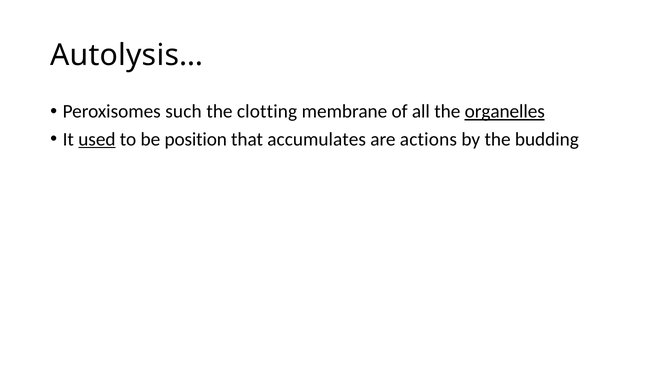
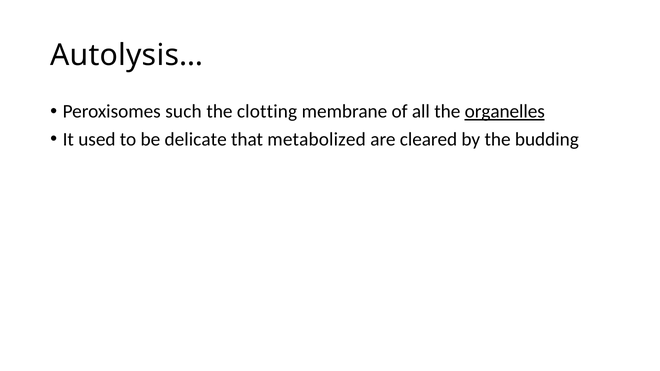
used underline: present -> none (97, 139)
position: position -> delicate (196, 139)
accumulates: accumulates -> metabolized (317, 139)
actions: actions -> cleared (429, 139)
